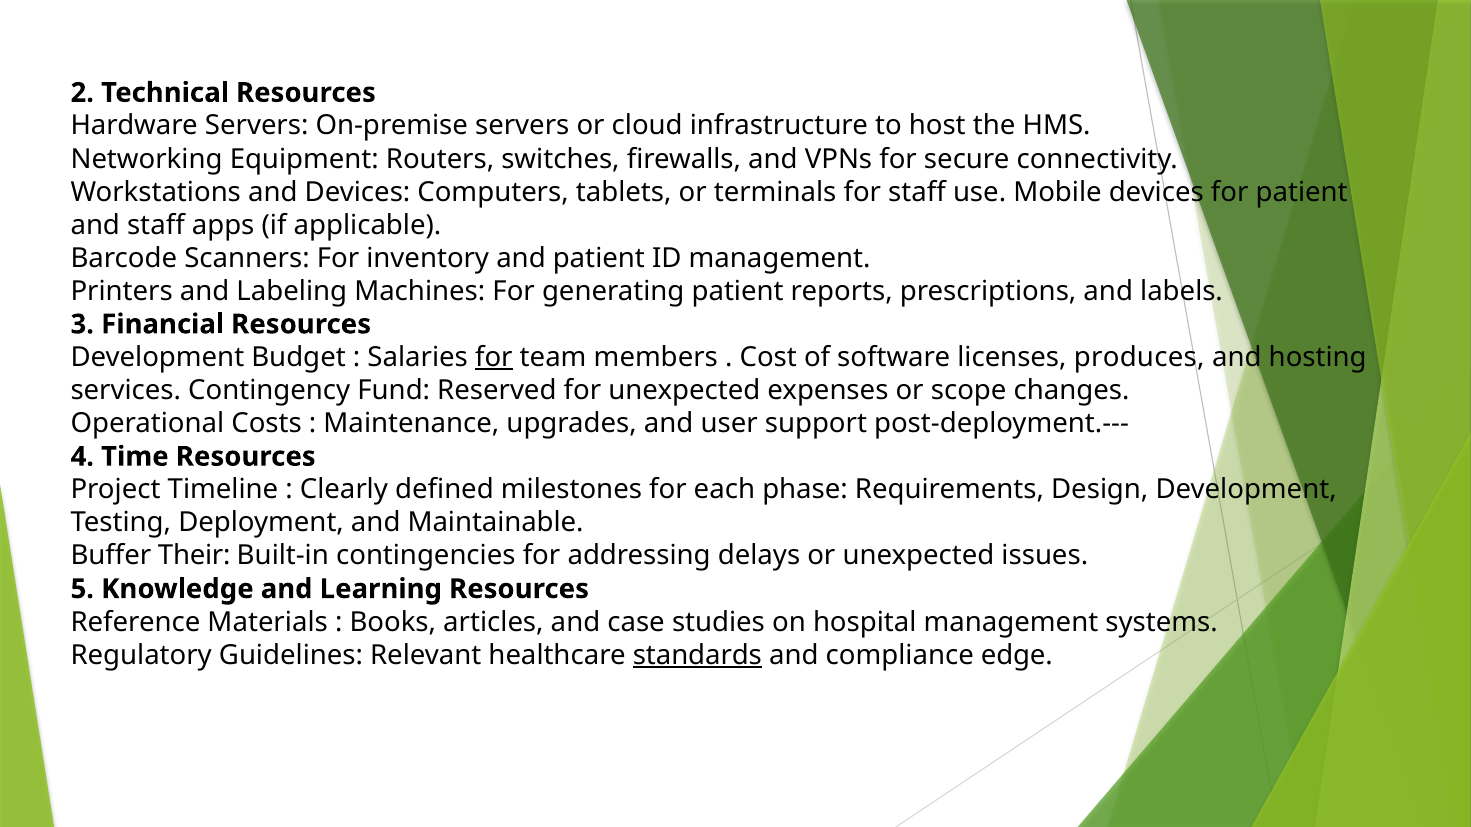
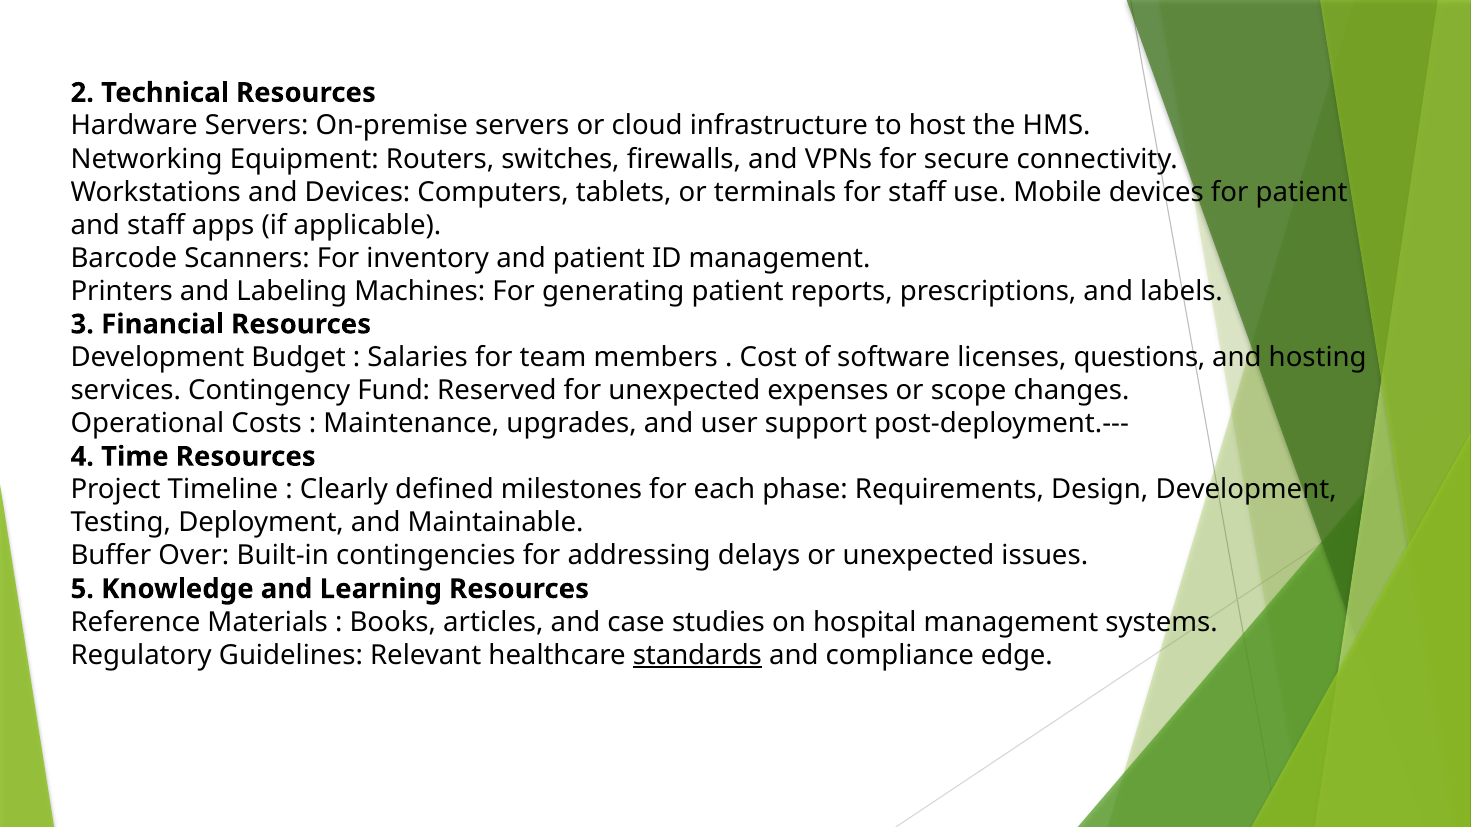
for underline: present -> none (494, 358)
produces: produces -> questions (1139, 358)
Their: Their -> Over (194, 556)
